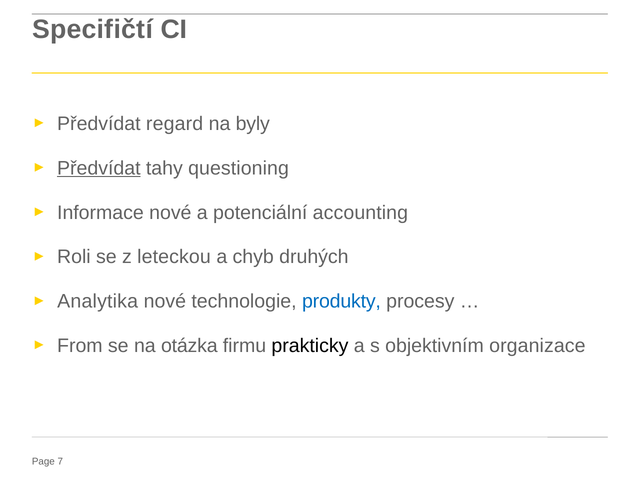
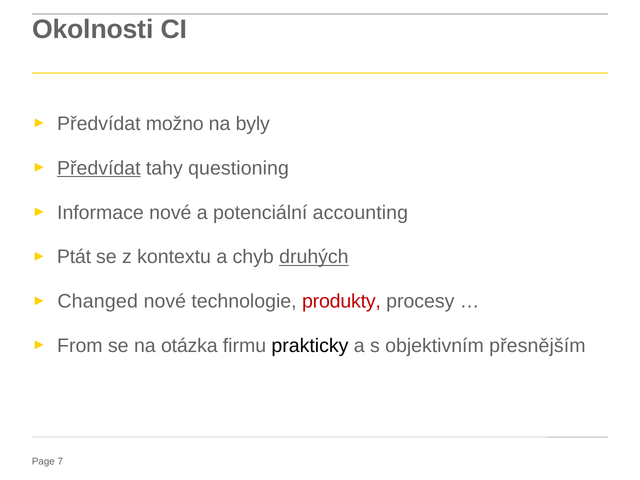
Specifičtí: Specifičtí -> Okolnosti (93, 30)
regard: regard -> možno (175, 124)
Roli: Roli -> Ptát (74, 257)
leteckou: leteckou -> kontextu (174, 257)
druhých underline: none -> present (314, 257)
Analytika: Analytika -> Changed (98, 301)
produkty colour: blue -> red (341, 301)
organizace: organizace -> přesnějším (537, 346)
